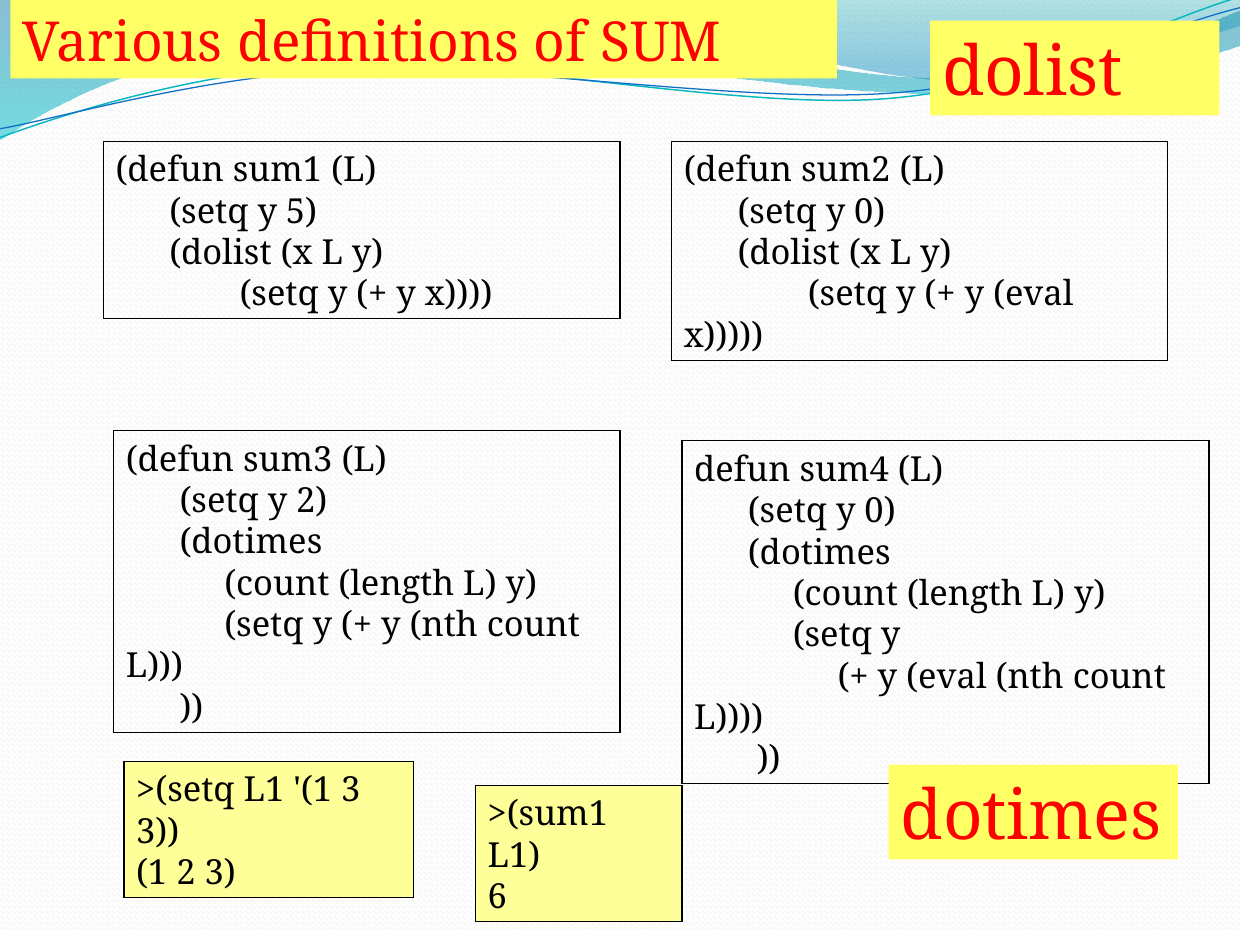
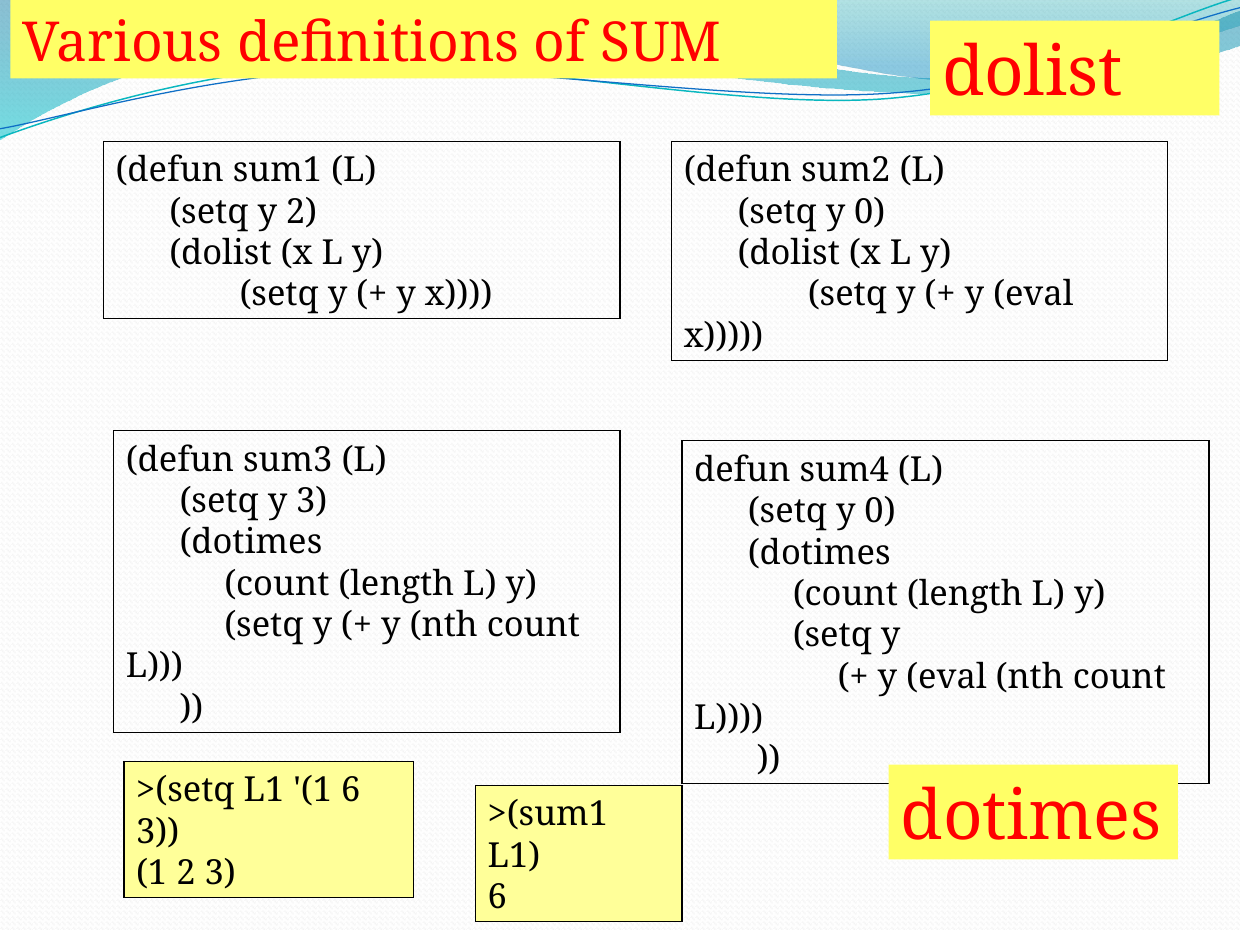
y 5: 5 -> 2 (301, 212)
y 2: 2 -> 3 (312, 501)
1 3: 3 -> 6 (351, 790)
